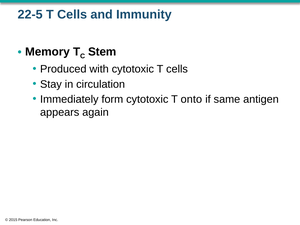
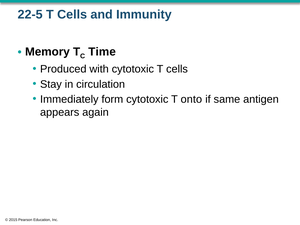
Stem: Stem -> Time (102, 52)
